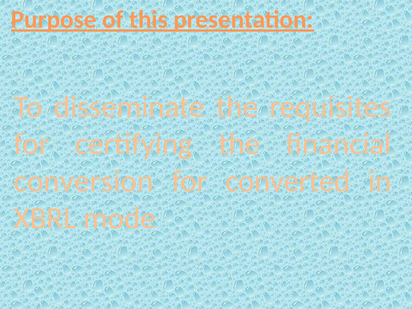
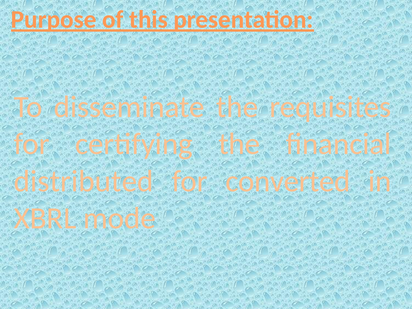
conversion: conversion -> distributed (84, 181)
